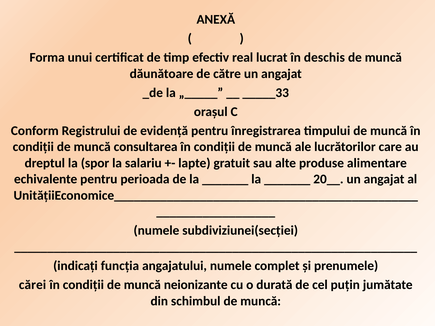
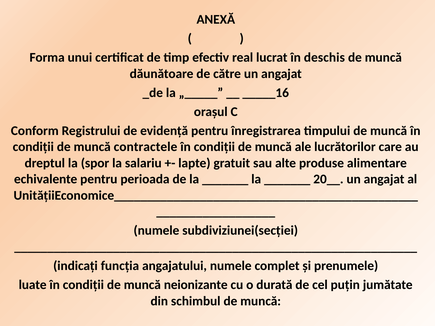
_____33: _____33 -> _____16 (266, 93)
consultarea: consultarea -> contractele (146, 147)
cărei: cărei -> luate (33, 285)
